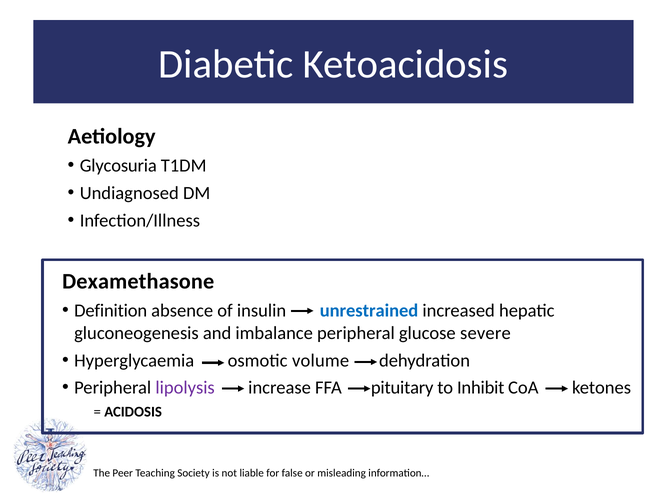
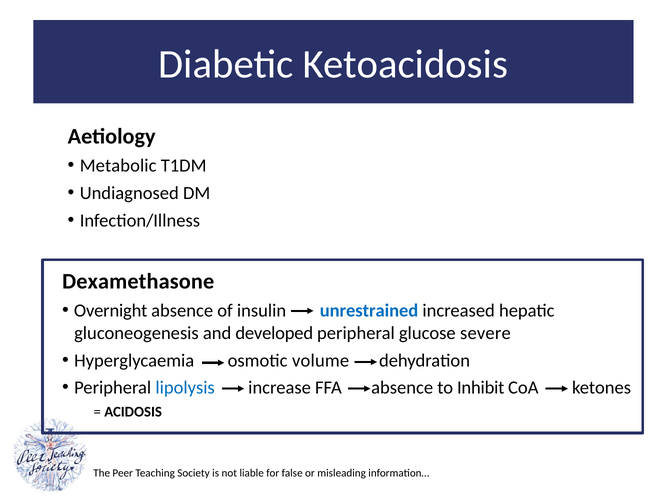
Glycosuria: Glycosuria -> Metabolic (118, 166)
Definition: Definition -> Overnight (111, 311)
imbalance: imbalance -> developed (274, 333)
lipolysis colour: purple -> blue (185, 388)
FFA pituitary: pituitary -> absence (402, 388)
